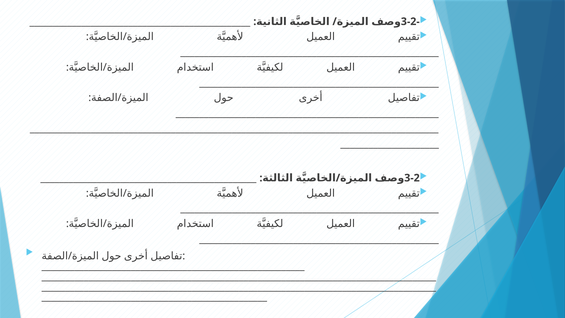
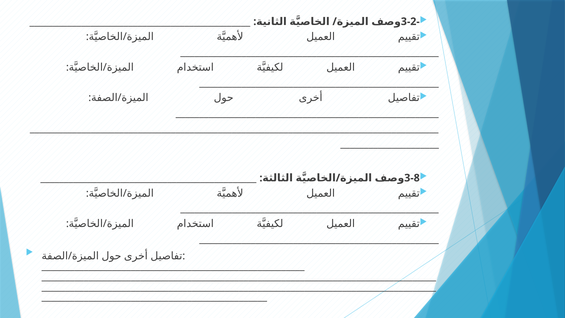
3-2: 3-2 -> 3-8 (412, 178)
